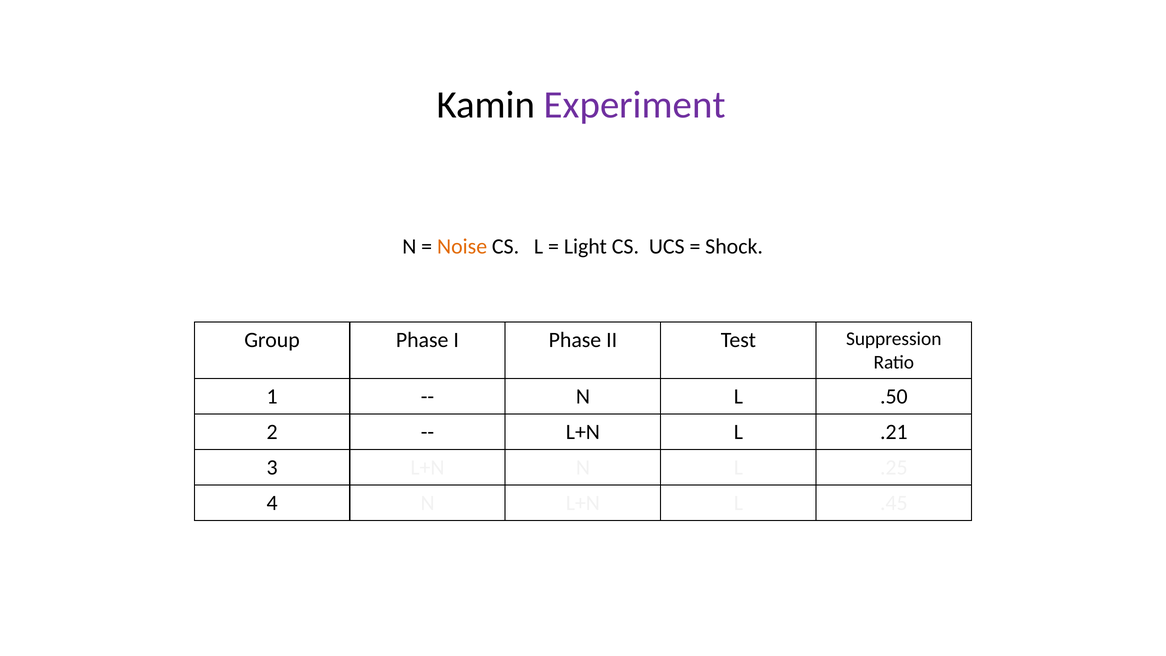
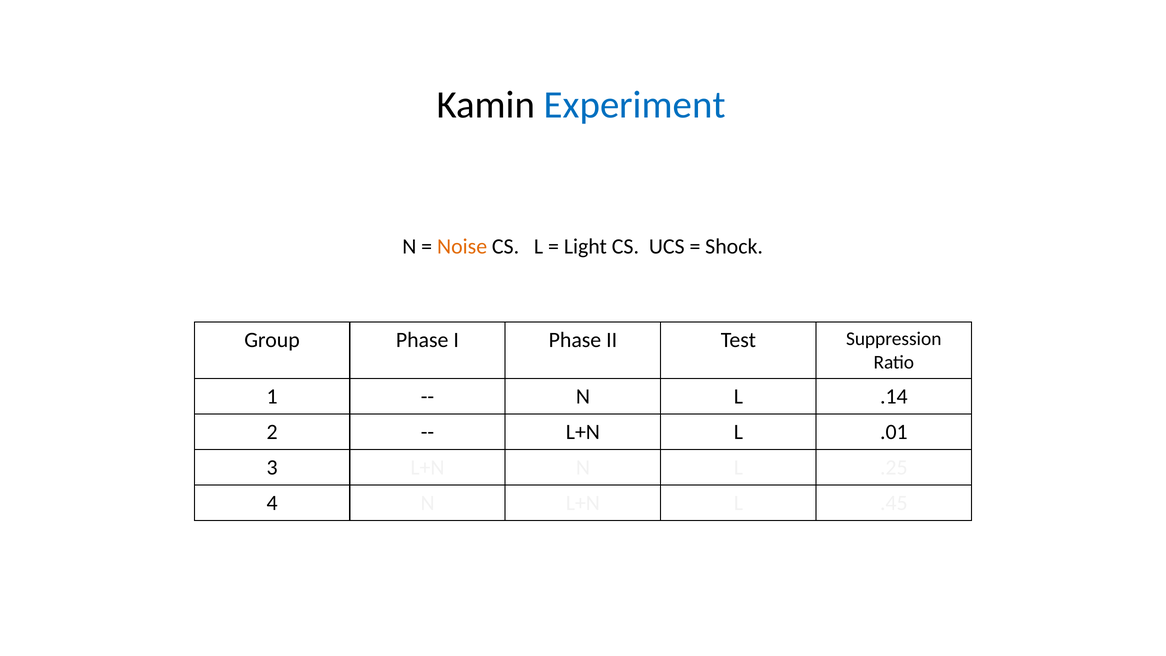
Experiment colour: purple -> blue (635, 105)
.50: .50 -> .14 (894, 396)
.21: .21 -> .01 (894, 432)
